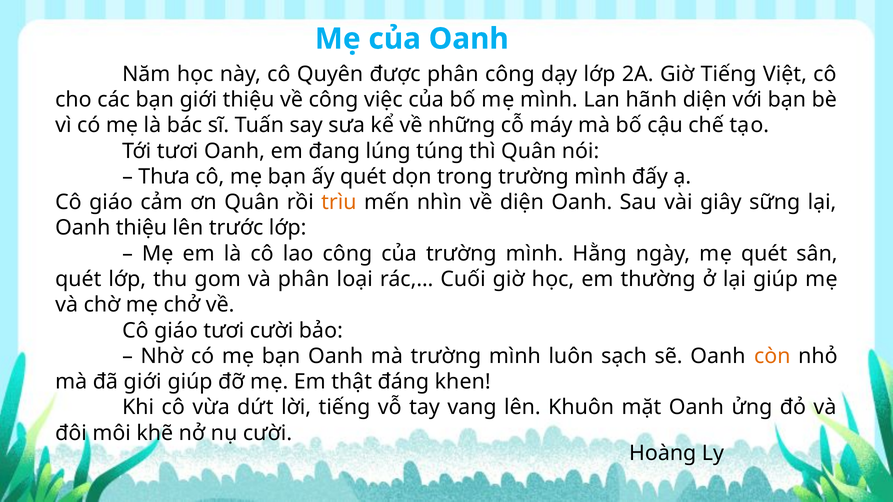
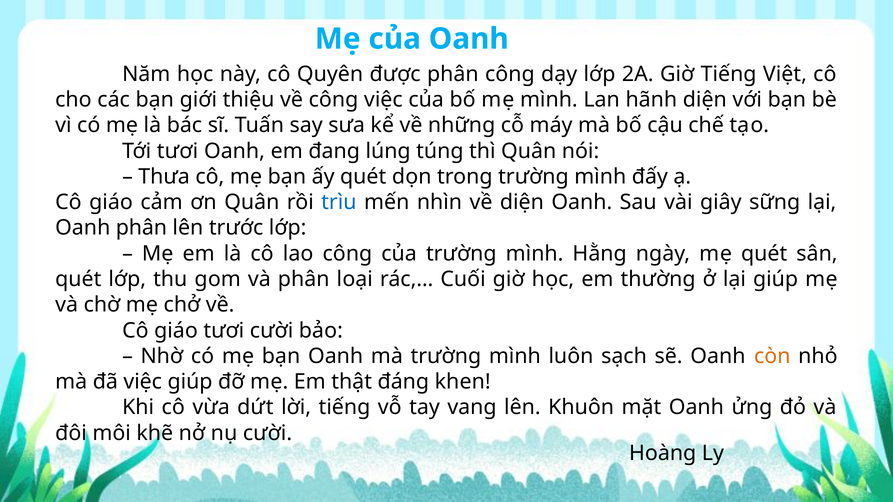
trìu colour: orange -> blue (339, 202)
Oanh thiệu: thiệu -> phân (141, 228)
đã giới: giới -> việc (143, 382)
